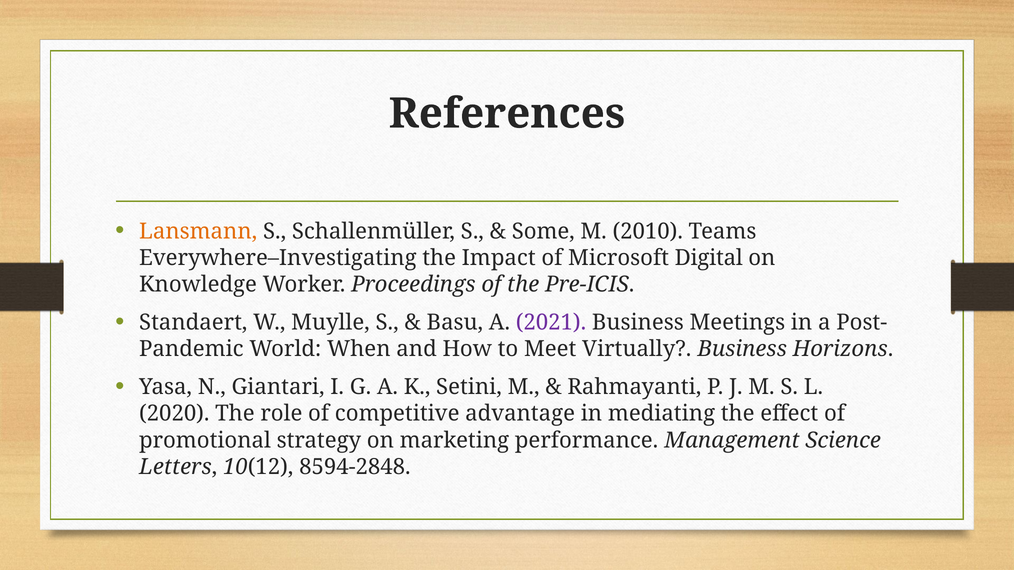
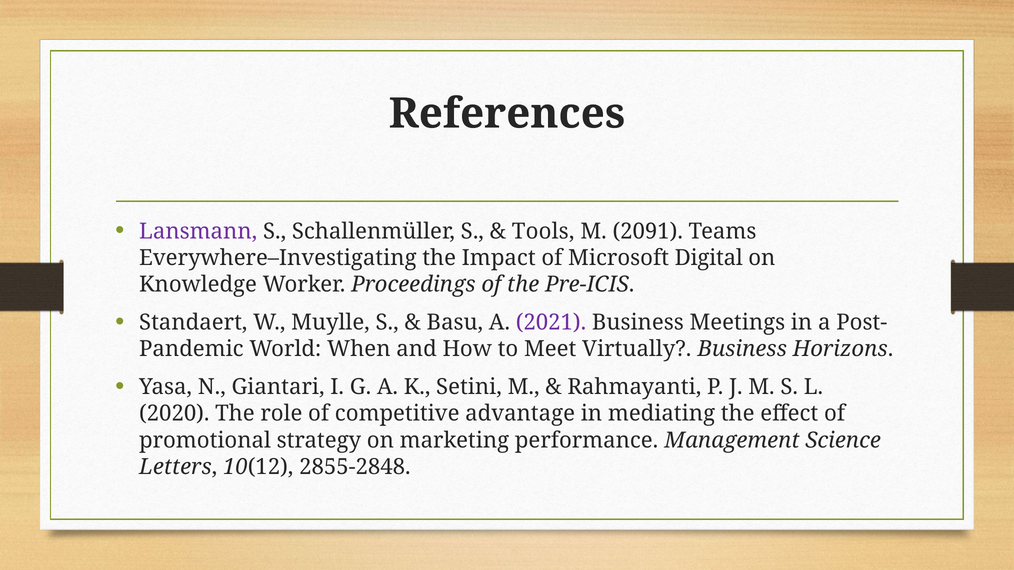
Lansmann colour: orange -> purple (198, 231)
Some: Some -> Tools (543, 231)
2010: 2010 -> 2091 (648, 231)
8594-2848: 8594-2848 -> 2855-2848 (355, 467)
